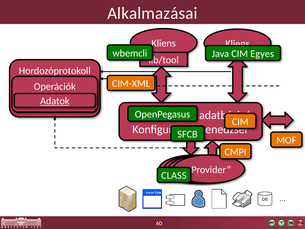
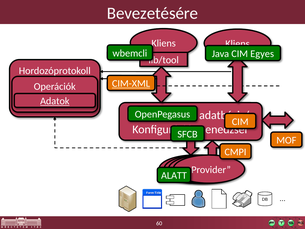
Alkalmazásai: Alkalmazásai -> Bevezetésére (153, 13)
CIM-XML underline: none -> present (131, 84)
CLASS: CLASS -> ALATT (174, 175)
